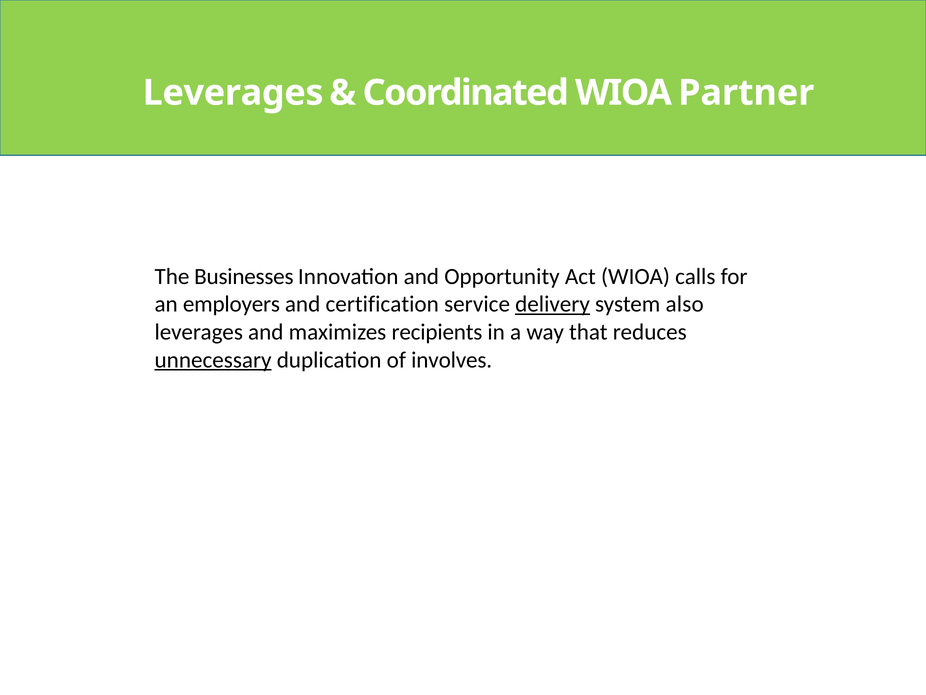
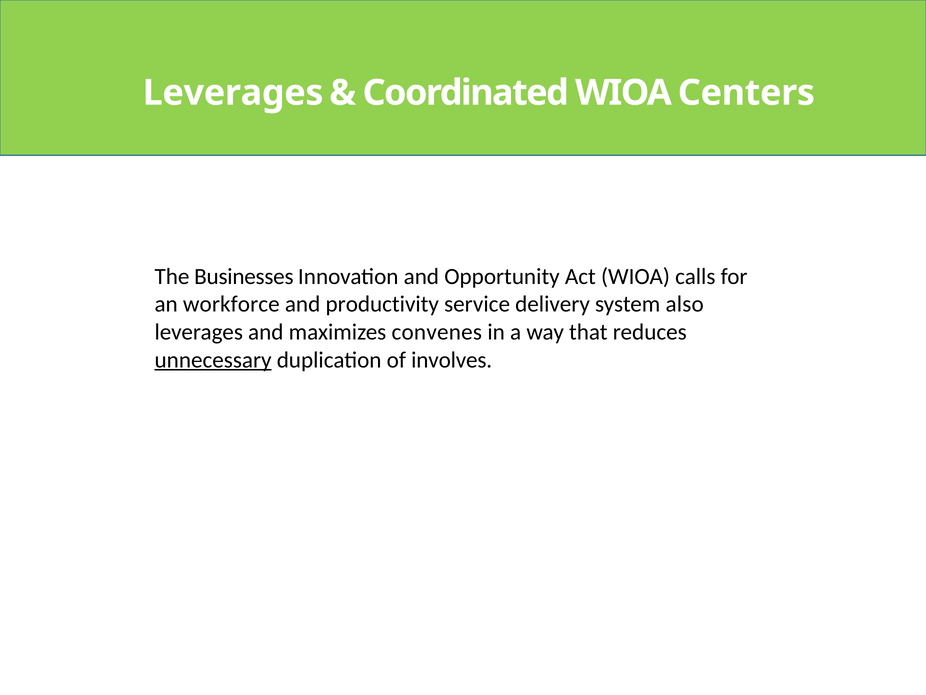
Partner: Partner -> Centers (746, 93)
employers: employers -> workforce (231, 304)
certification: certification -> productivity (382, 304)
delivery underline: present -> none (553, 304)
recipients: recipients -> convenes (437, 332)
